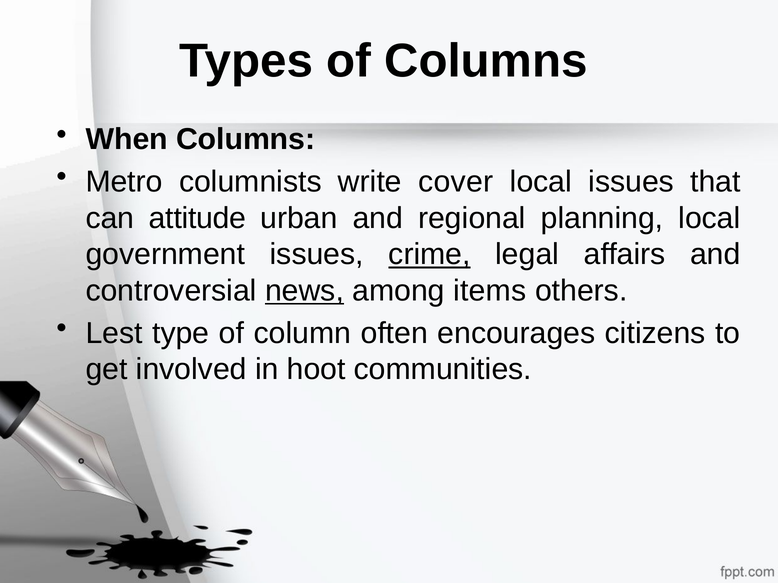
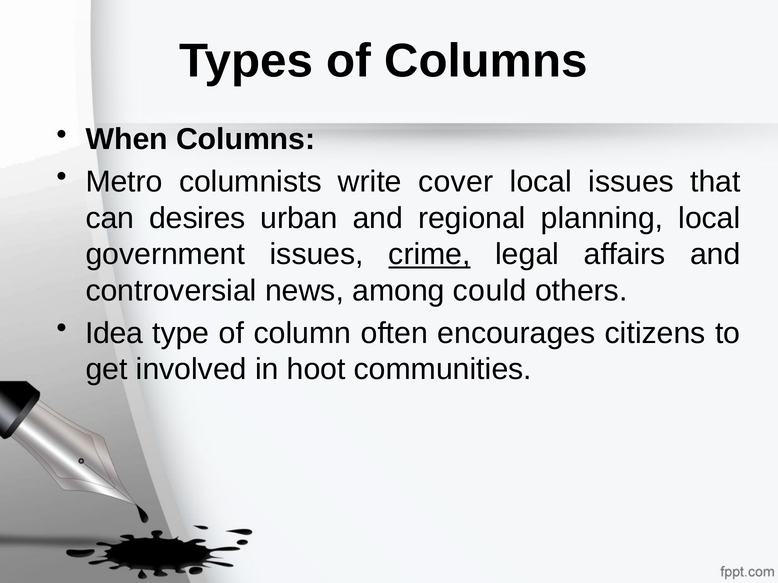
attitude: attitude -> desires (197, 218)
news underline: present -> none (304, 291)
items: items -> could (490, 291)
Lest: Lest -> Idea (114, 333)
